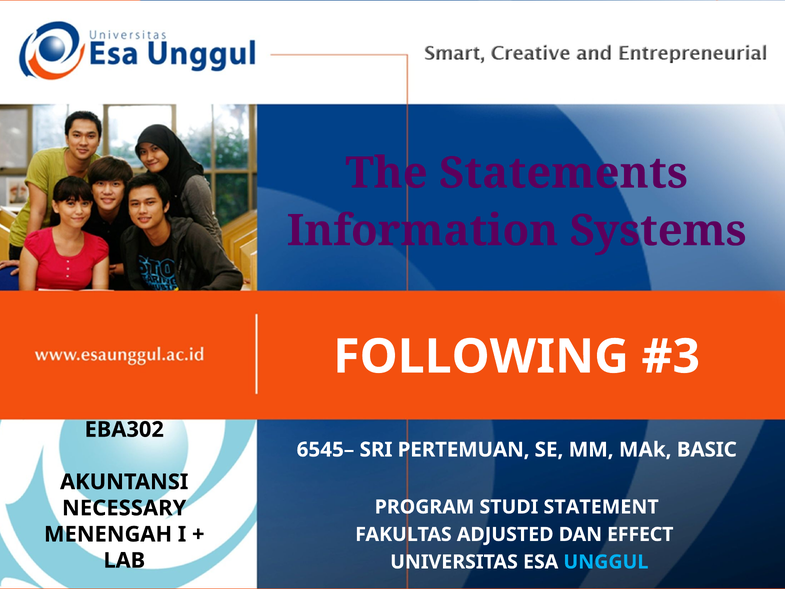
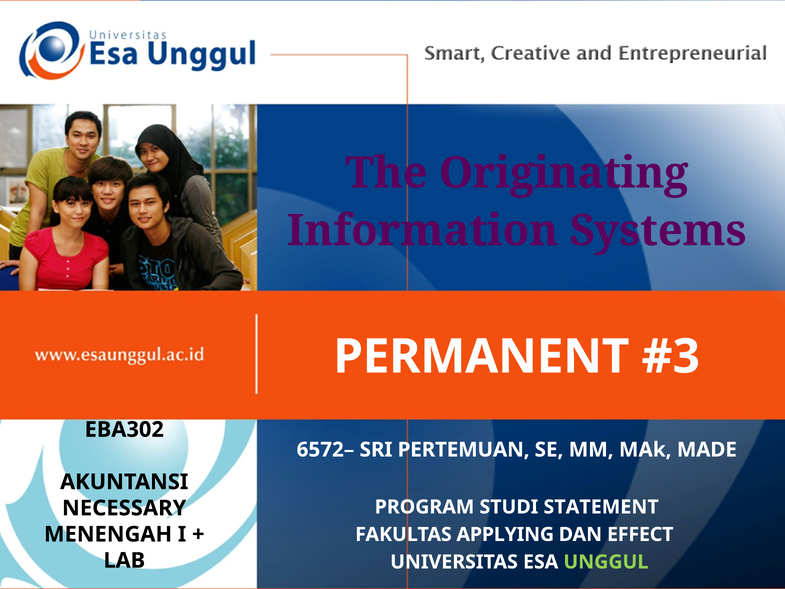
Statements: Statements -> Originating (564, 173)
FOLLOWING: FOLLOWING -> PERMANENT (481, 357)
6545–: 6545– -> 6572– (325, 450)
BASIC: BASIC -> MADE (707, 450)
ADJUSTED: ADJUSTED -> APPLYING (505, 534)
UNGGUL colour: light blue -> light green (606, 562)
